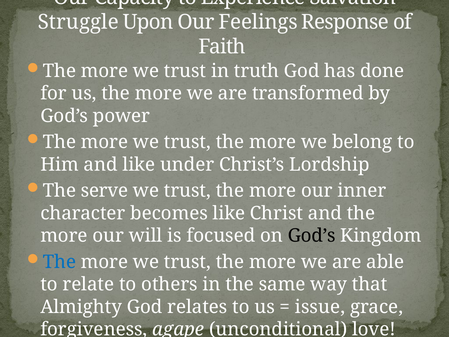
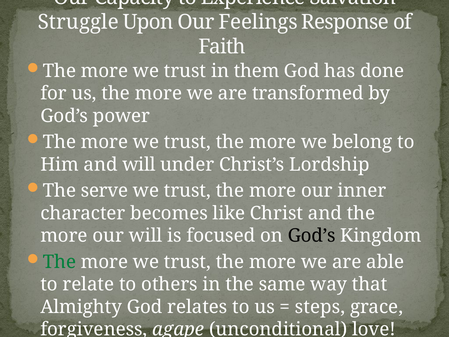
truth: truth -> them (257, 71)
and like: like -> will (139, 164)
The colour: blue -> green (59, 262)
issue: issue -> steps (320, 307)
